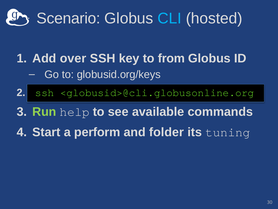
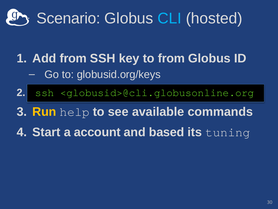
Add over: over -> from (73, 58)
Run colour: light green -> yellow (44, 112)
perform: perform -> account (97, 132)
folder: folder -> based (167, 132)
